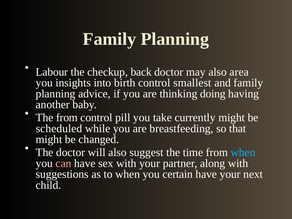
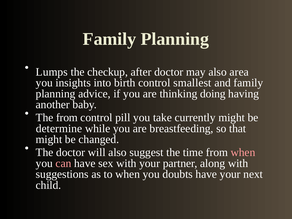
Labour: Labour -> Lumps (52, 72)
back: back -> after (141, 72)
scheduled: scheduled -> determine (59, 129)
when colour: light blue -> pink (243, 152)
certain: certain -> doubts (178, 174)
